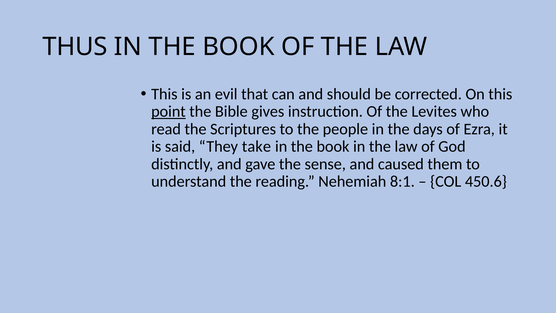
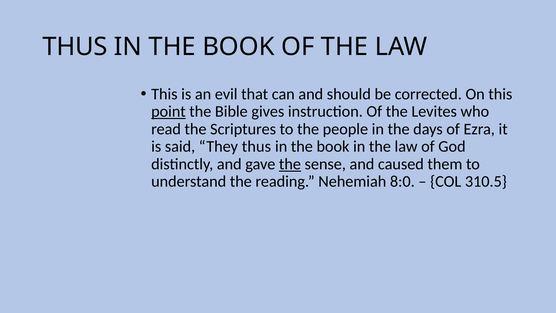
They take: take -> thus (256, 146)
the underline: none -> present (290, 164)
8:1: 8:1 -> 8:0 (402, 181)
450.6: 450.6 -> 310.5 (486, 181)
